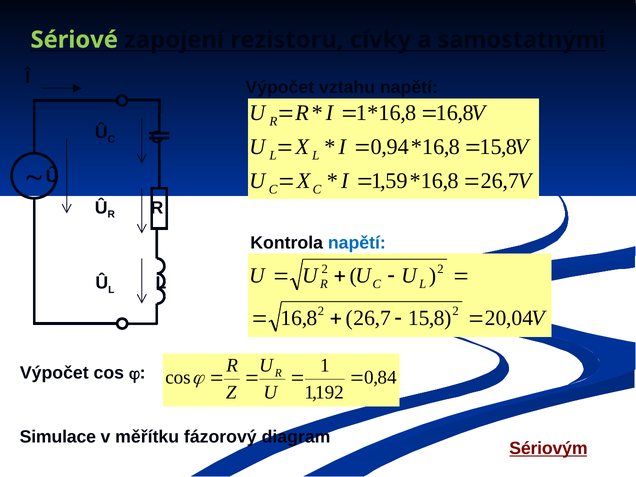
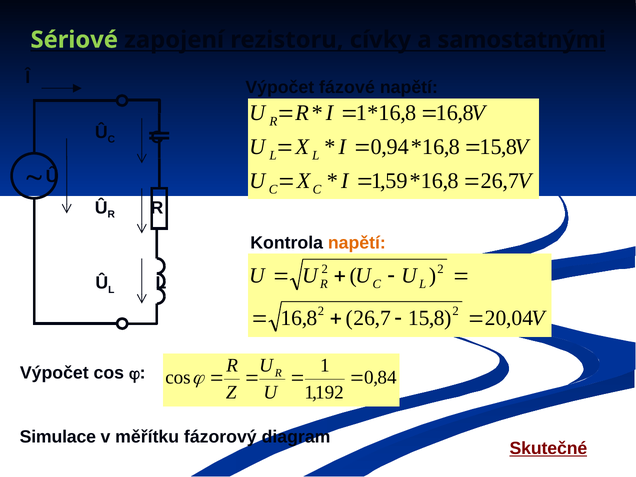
vztahu: vztahu -> fázové (347, 88)
napětí colour: blue -> orange (357, 243)
Sériovým: Sériovým -> Skutečné (548, 448)
